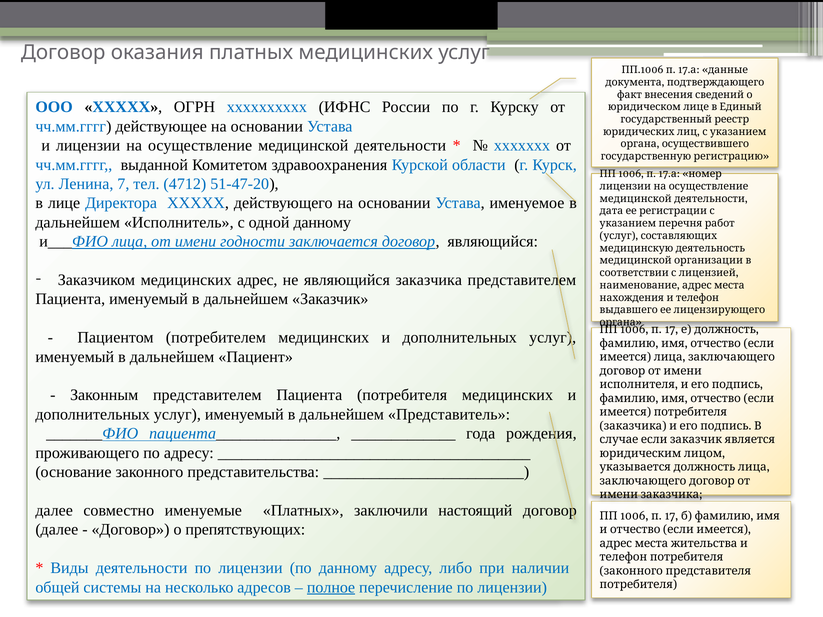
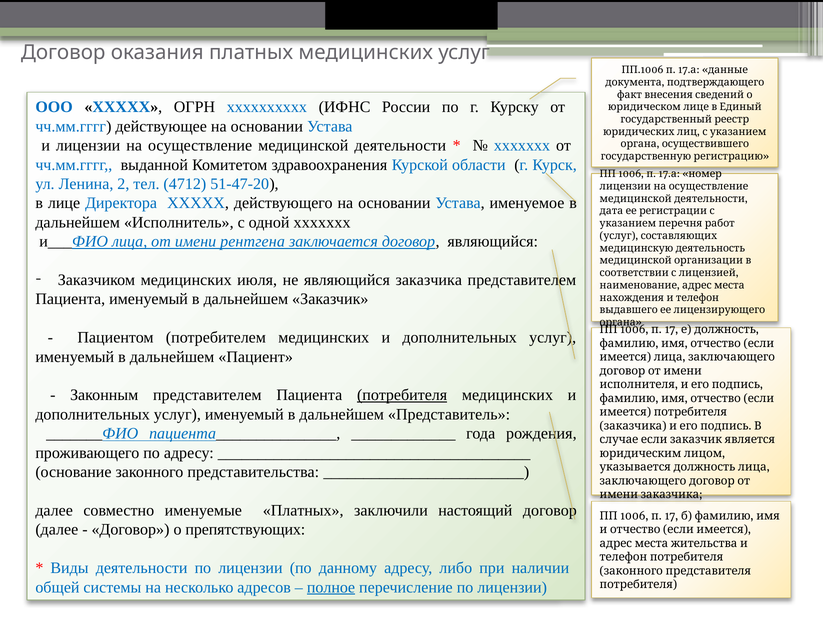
7: 7 -> 2 (123, 184)
одной данному: данному -> ххххххх (322, 222)
годности: годности -> рентгена (253, 242)
адрес: адрес -> июля (257, 280)
потребителя underline: none -> present (402, 395)
